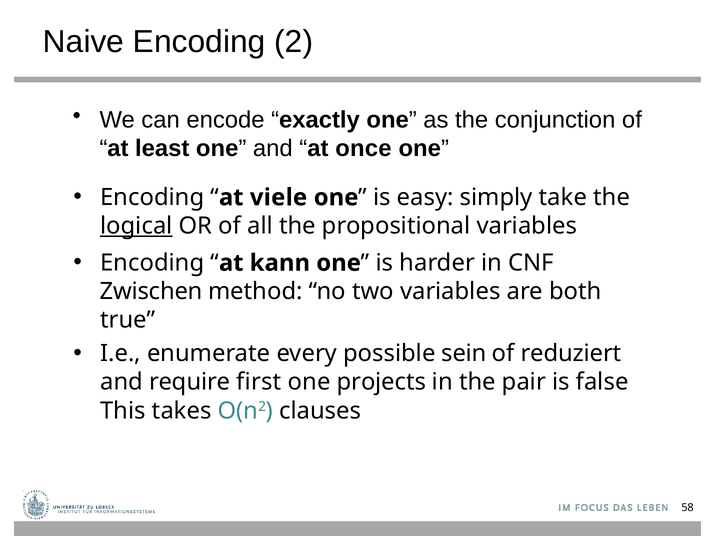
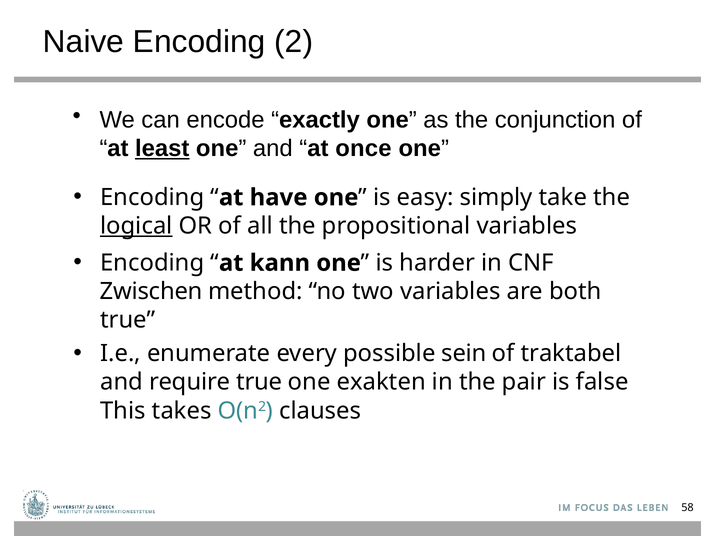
least underline: none -> present (162, 149)
viele: viele -> have (279, 198)
reduziert: reduziert -> traktabel (571, 354)
require first: first -> true (259, 382)
projects: projects -> exakten (381, 382)
